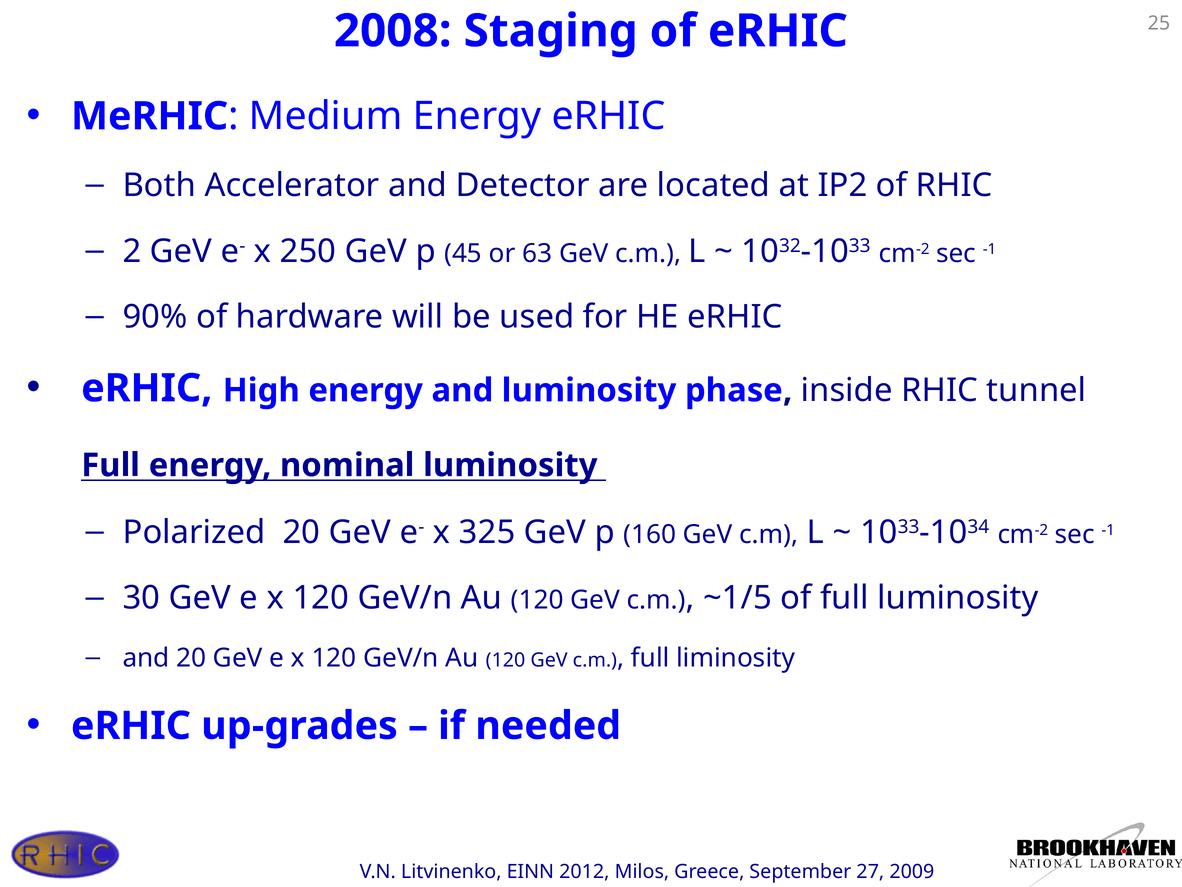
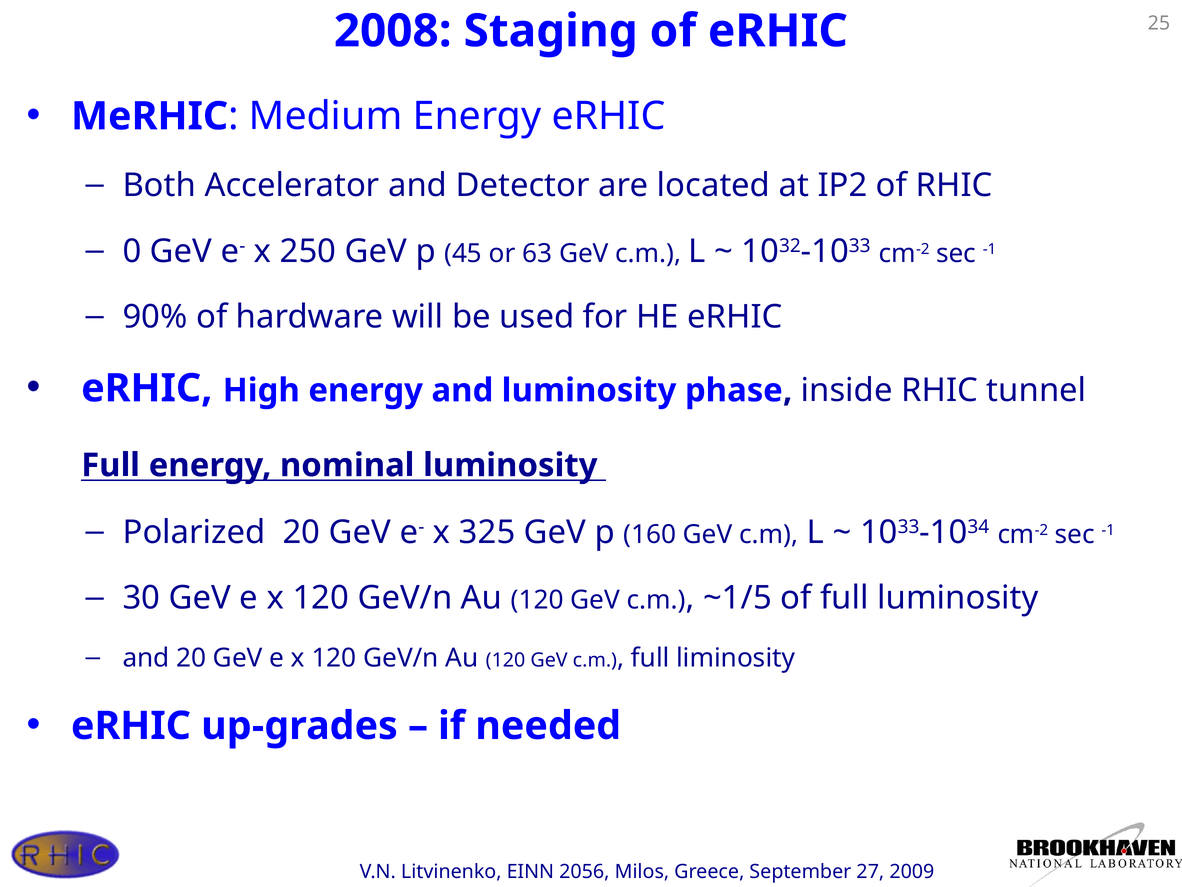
2: 2 -> 0 (132, 251)
2012: 2012 -> 2056 (584, 871)
